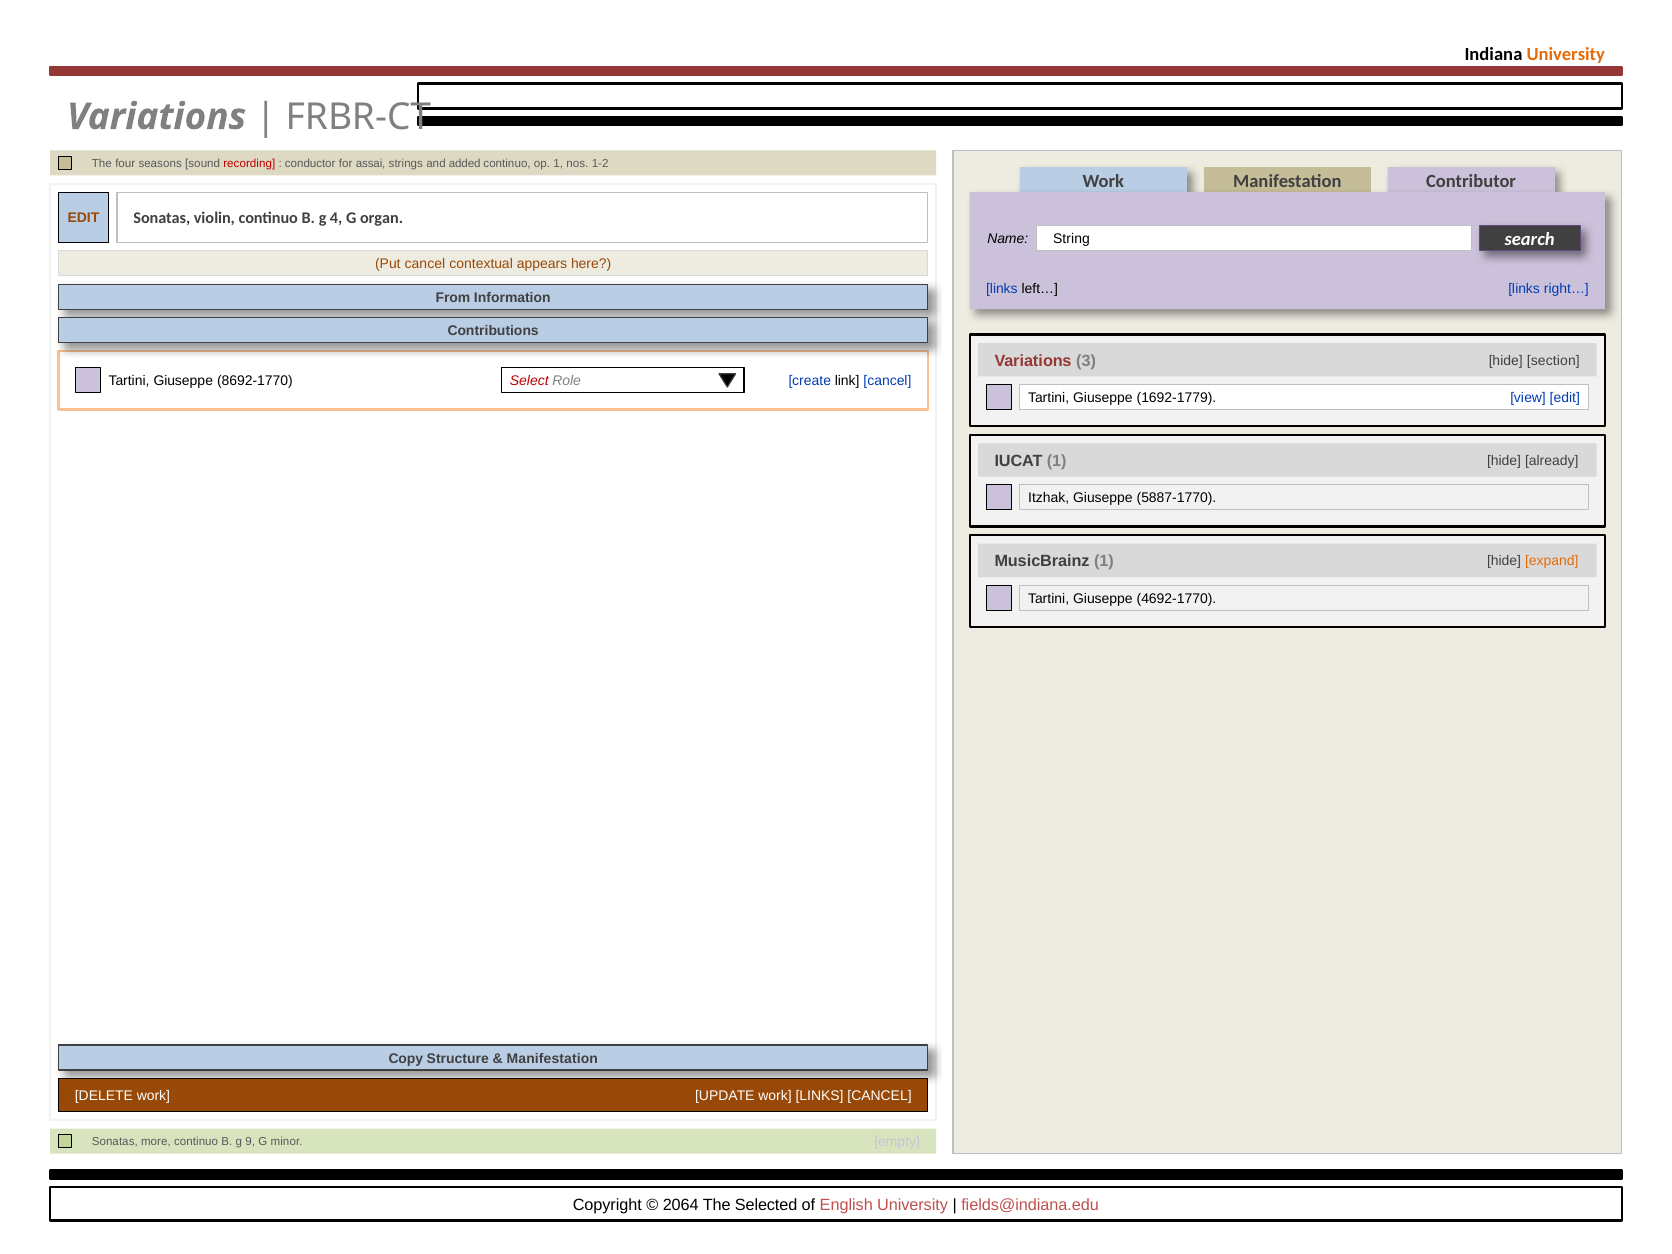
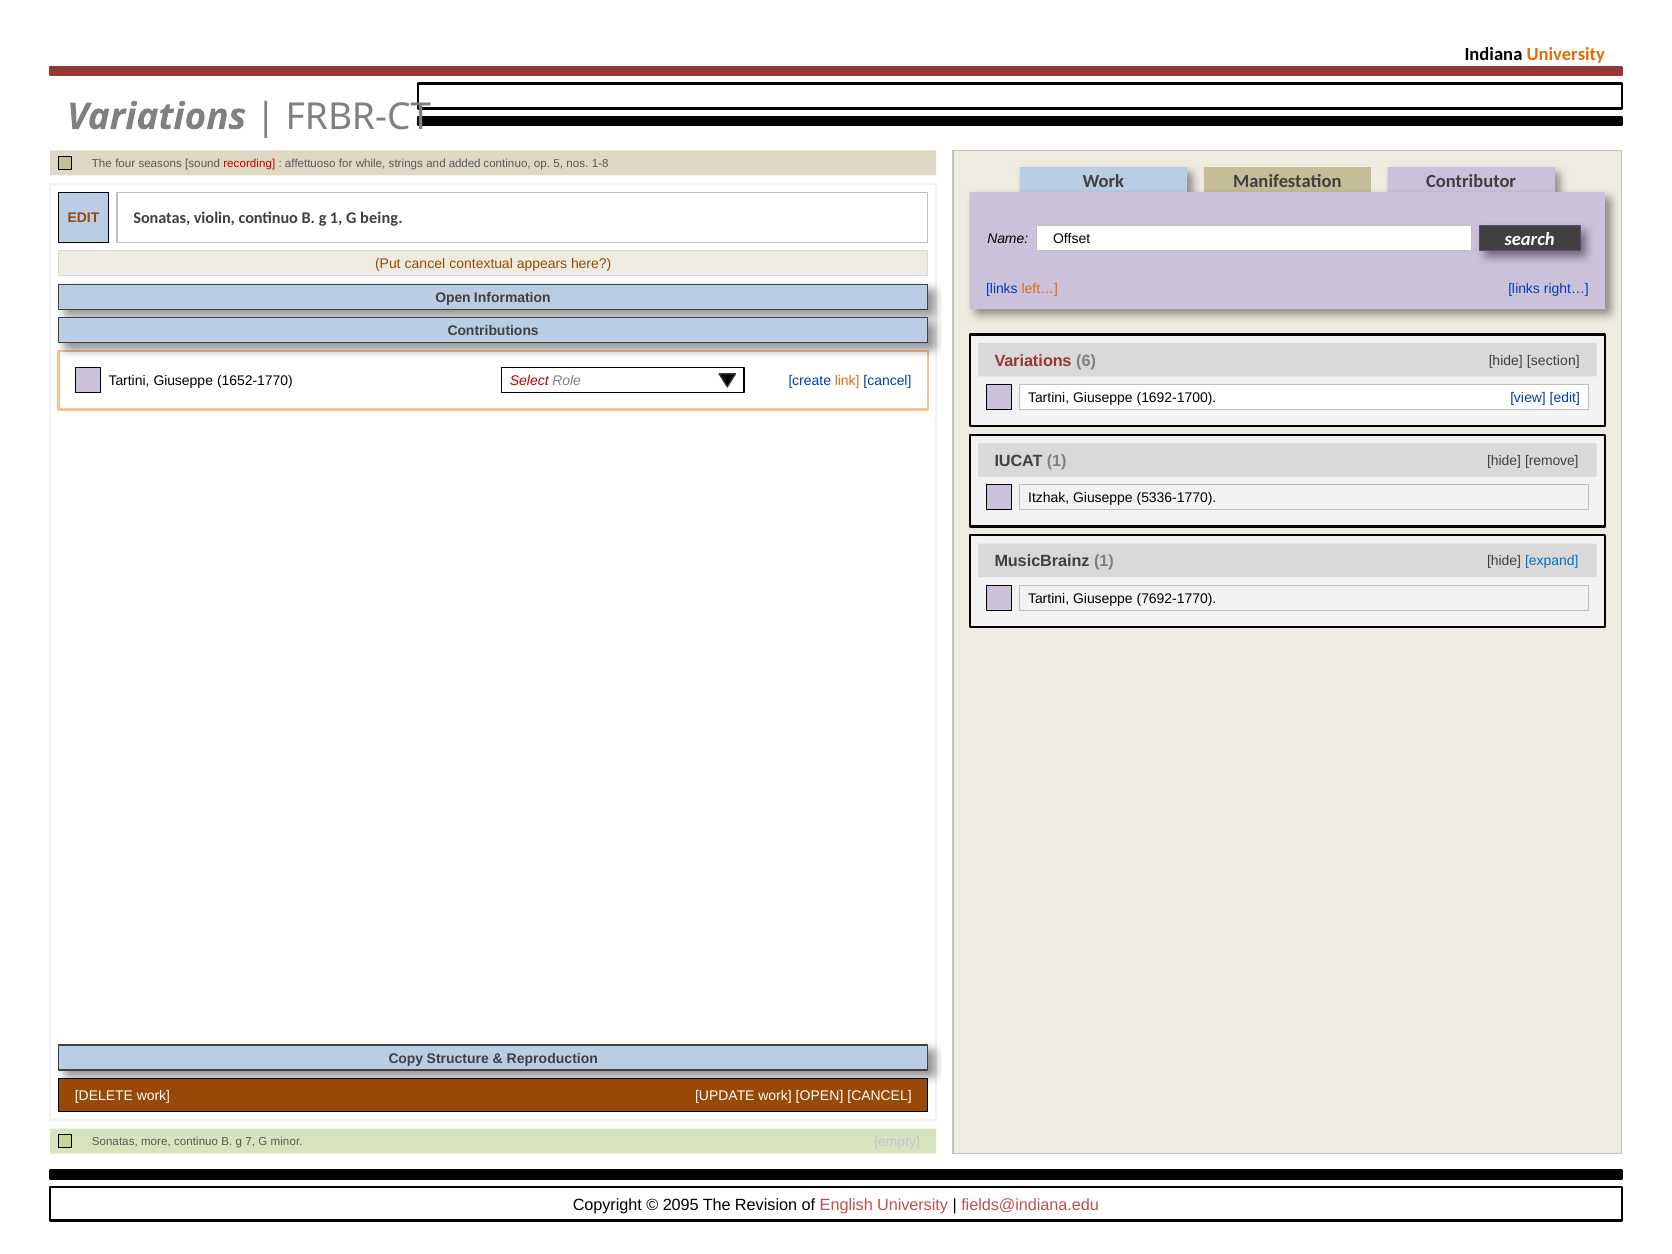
conductor: conductor -> affettuoso (310, 164)
assai: assai -> while (371, 164)
op 1: 1 -> 5 (558, 164)
1-2: 1-2 -> 1-8 (600, 164)
g 4: 4 -> 1 (336, 218)
organ: organ -> being (381, 218)
String: String -> Offset (1072, 239)
left… colour: black -> orange (1040, 289)
From: From -> Open (453, 298)
3: 3 -> 6 (1086, 361)
8692-1770: 8692-1770 -> 1652-1770 (255, 381)
link colour: black -> orange (847, 381)
1692-1779: 1692-1779 -> 1692-1700 (1176, 398)
already: already -> remove (1552, 461)
5887-1770: 5887-1770 -> 5336-1770 (1176, 498)
expand colour: orange -> blue (1552, 561)
4692-1770: 4692-1770 -> 7692-1770 (1176, 599)
Manifestation: Manifestation -> Reproduction (552, 1058)
work LINKS: LINKS -> OPEN (819, 1096)
9: 9 -> 7 (250, 1142)
2064: 2064 -> 2095 (681, 1205)
Selected: Selected -> Revision (766, 1205)
